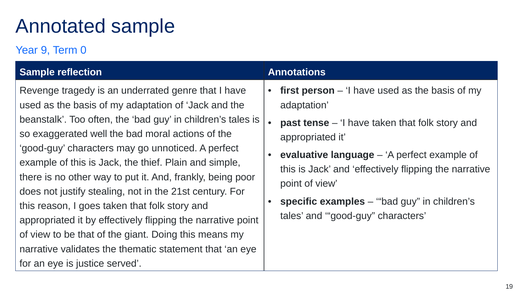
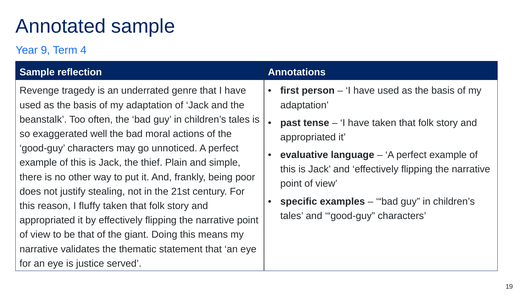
0: 0 -> 4 (83, 50)
goes: goes -> fluffy (90, 206)
